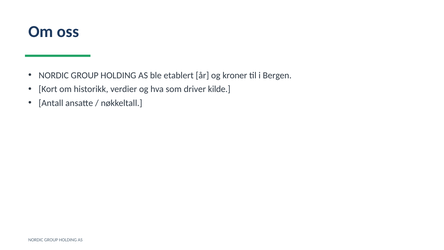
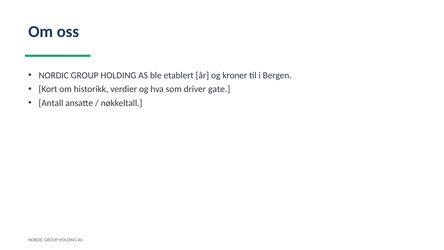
kilde: kilde -> gate (219, 89)
